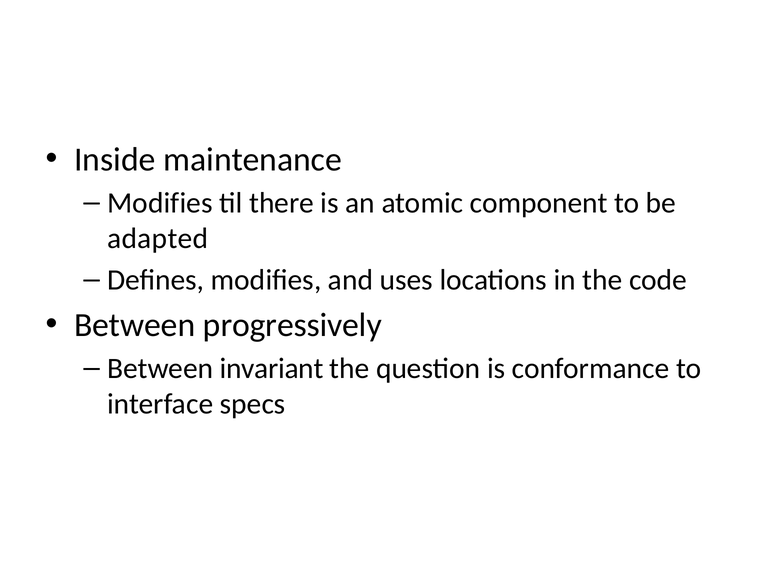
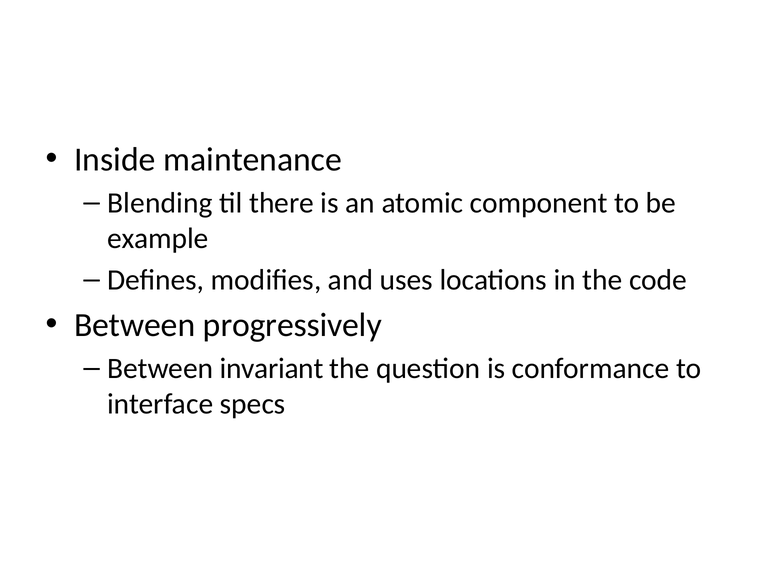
Modifies: Modifies -> Blending (160, 203)
adapted: adapted -> example (158, 238)
